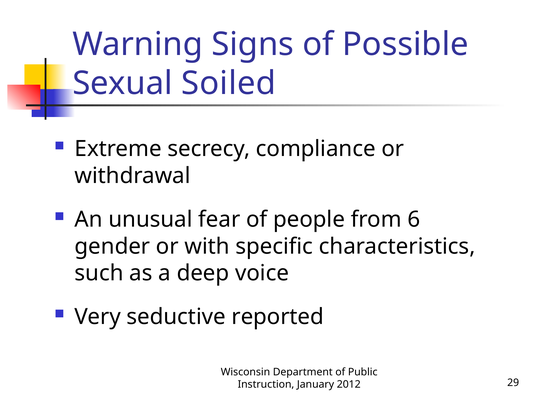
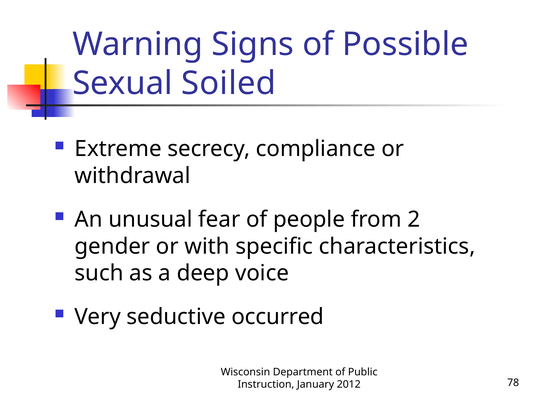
6: 6 -> 2 (414, 220)
reported: reported -> occurred (278, 317)
29: 29 -> 78 (513, 383)
